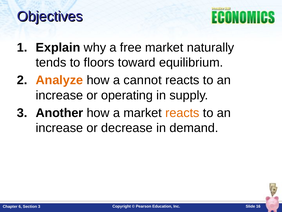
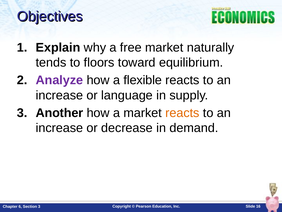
Analyze colour: orange -> purple (59, 80)
cannot: cannot -> flexible (143, 80)
operating: operating -> language (127, 95)
